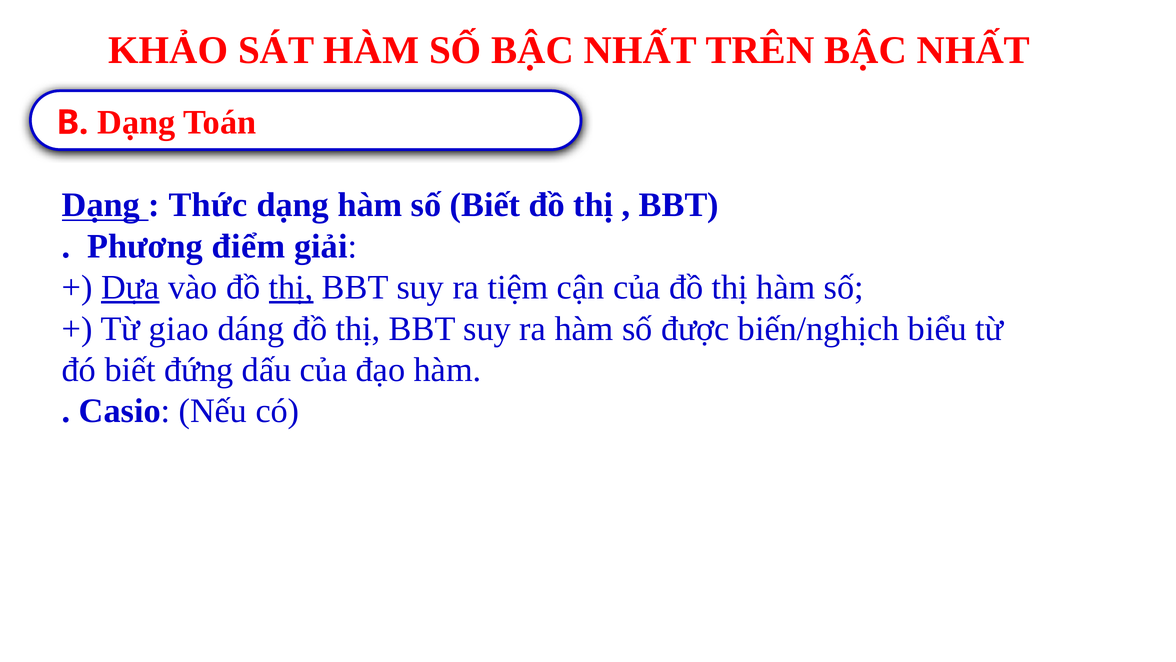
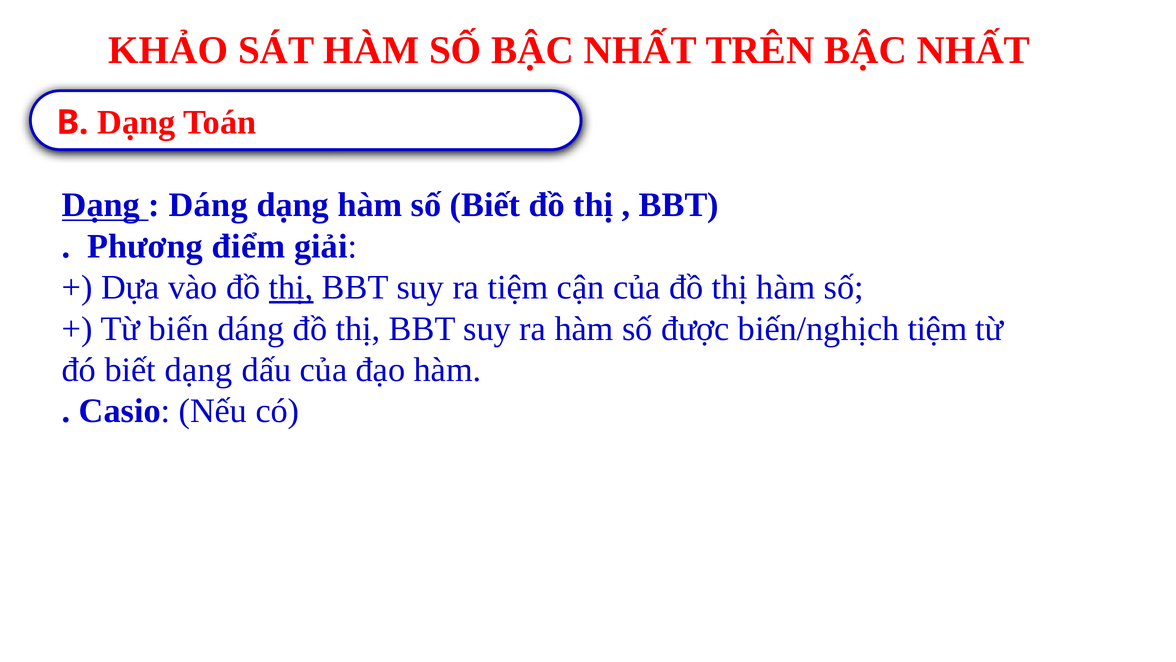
Thức: Thức -> Dáng (208, 205)
Dựa underline: present -> none (130, 287)
giao: giao -> biến (179, 328)
biến/nghịch biểu: biểu -> tiệm (938, 328)
biết đứng: đứng -> dạng (199, 370)
